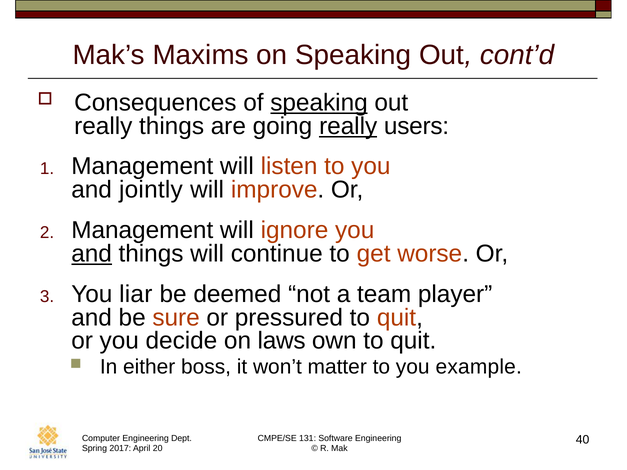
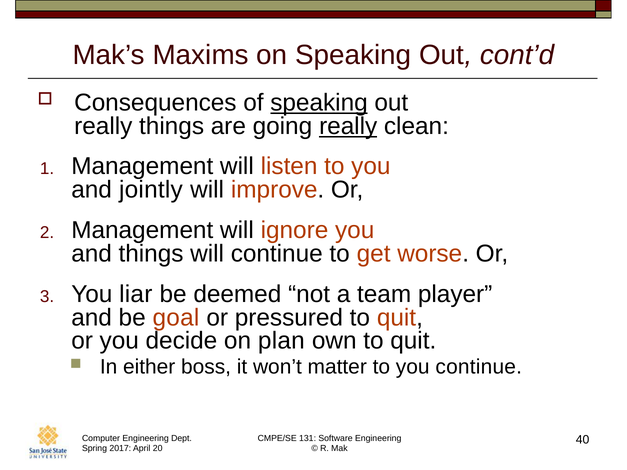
users: users -> clean (416, 126)
and underline: present -> none (92, 254)
sure: sure -> goal (176, 318)
laws: laws -> plan (281, 341)
you example: example -> continue (479, 367)
